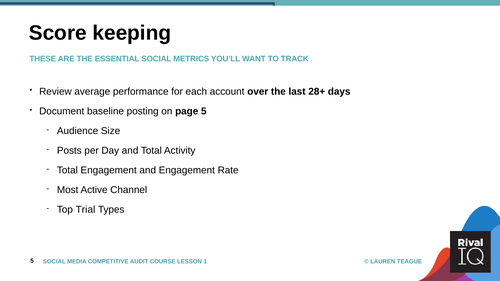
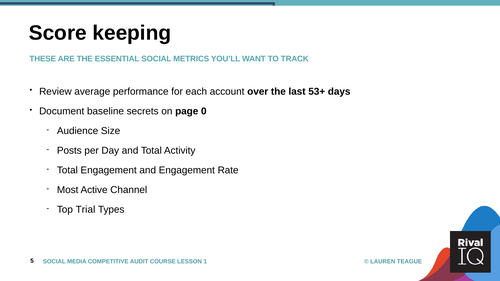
28+: 28+ -> 53+ (317, 92)
posting: posting -> secrets (143, 111)
page 5: 5 -> 0 (204, 111)
